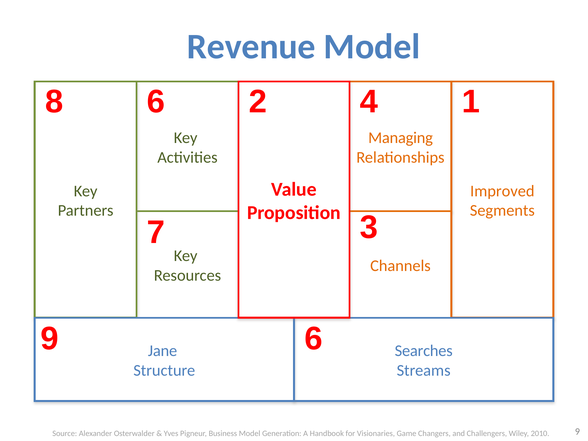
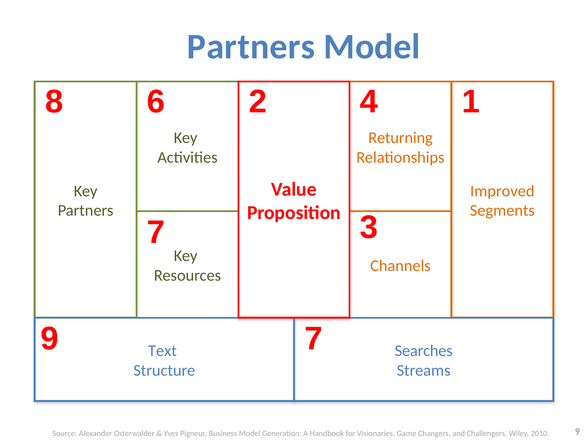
Revenue: Revenue -> Partners (251, 47)
Managing: Managing -> Returning (401, 138)
9 6: 6 -> 7 (313, 339)
Jane: Jane -> Text (162, 351)
